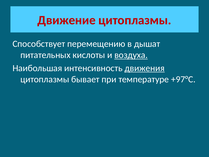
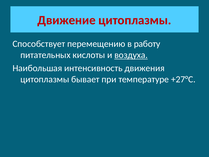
дышат: дышат -> работу (147, 44)
движения underline: present -> none (145, 68)
+97°С: +97°С -> +27°С (183, 79)
